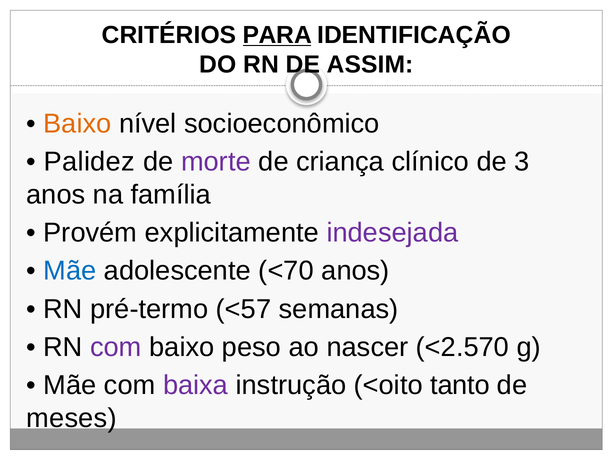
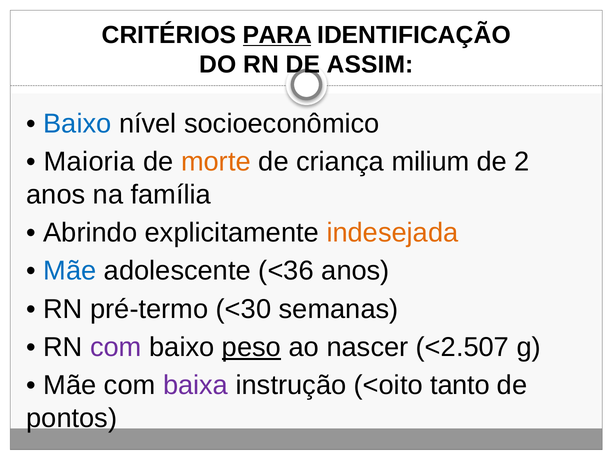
Baixo colour: orange -> blue (77, 124)
Palidez: Palidez -> Maioria (89, 162)
morte colour: purple -> orange (216, 162)
clínico: clínico -> milium (430, 162)
3: 3 -> 2 (522, 162)
Provém: Provém -> Abrindo (90, 233)
indesejada colour: purple -> orange (393, 233)
<70: <70 -> <36 (286, 271)
<57: <57 -> <30 (244, 309)
peso underline: none -> present (252, 347)
<2.570: <2.570 -> <2.507 (463, 347)
meses: meses -> pontos (72, 418)
